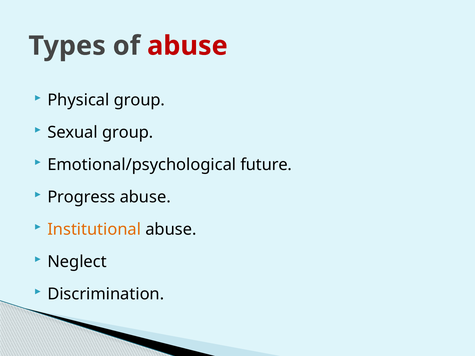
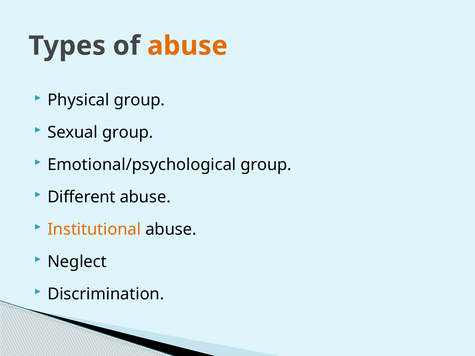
abuse colour: red -> orange (187, 46)
Emotional/psychological future: future -> group (266, 165)
Progress: Progress -> Different (81, 197)
